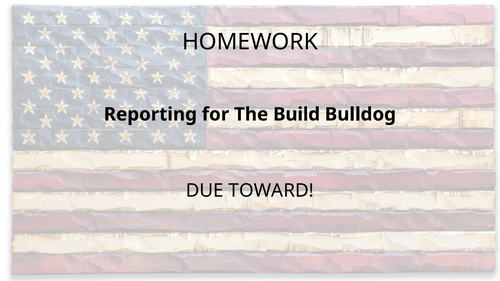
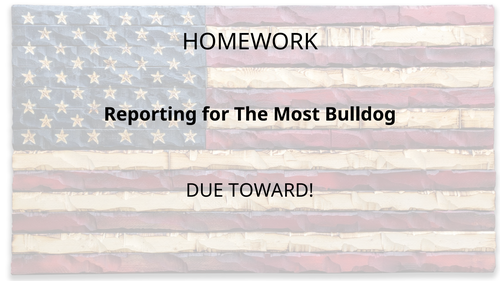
Build: Build -> Most (297, 114)
